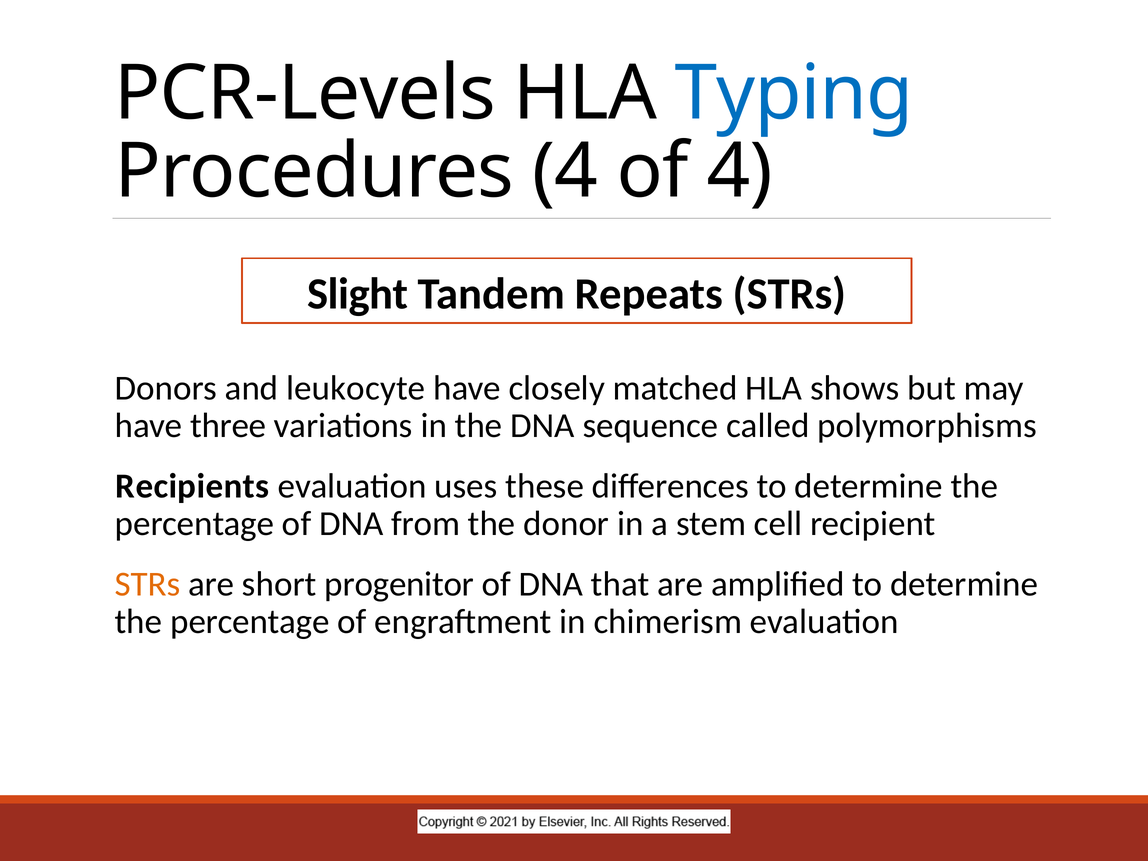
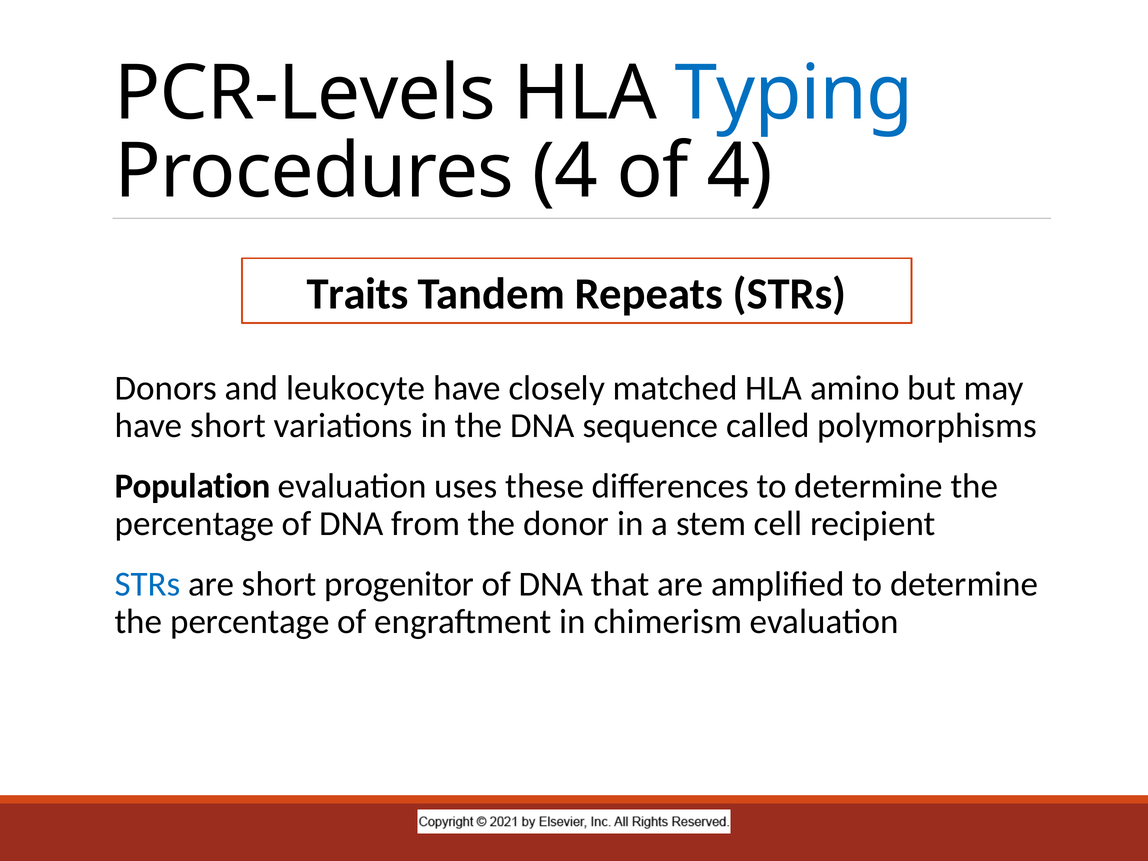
Slight: Slight -> Traits (358, 294)
shows: shows -> amino (855, 388)
have three: three -> short (228, 426)
Recipients: Recipients -> Population (193, 486)
STRs colour: orange -> blue (148, 584)
